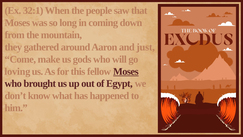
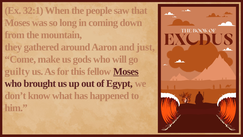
loving: loving -> guilty (17, 71)
